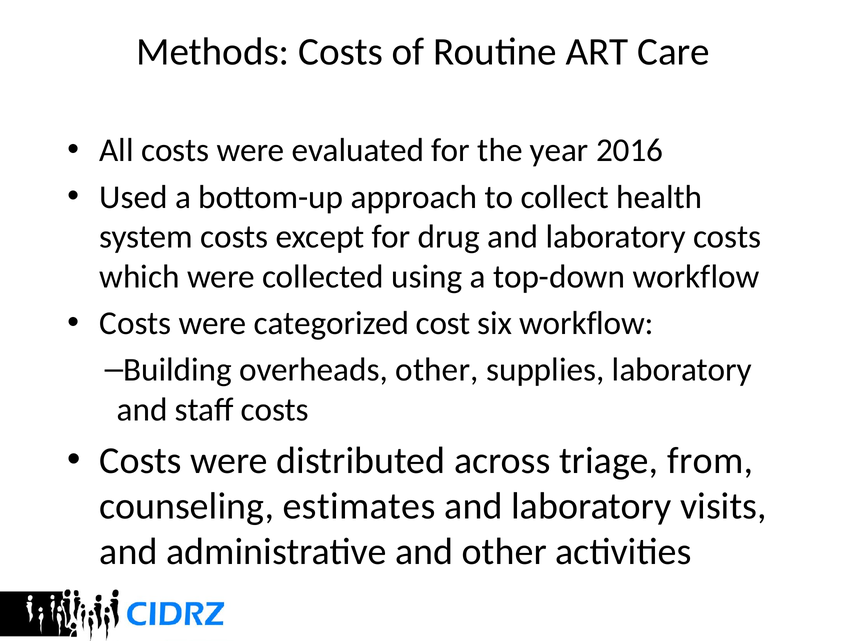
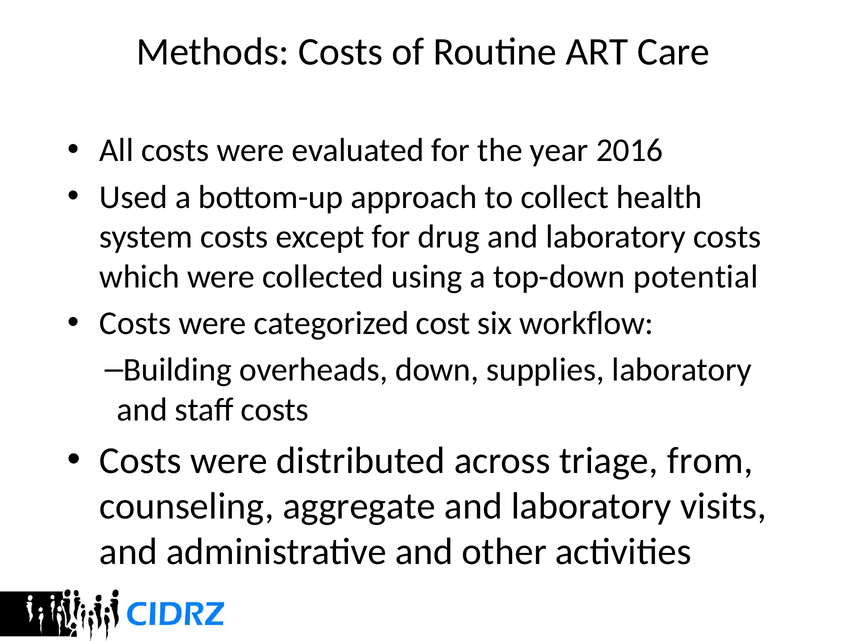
top-down workflow: workflow -> potential (696, 277)
overheads other: other -> down (437, 370)
estimates: estimates -> aggregate (359, 506)
